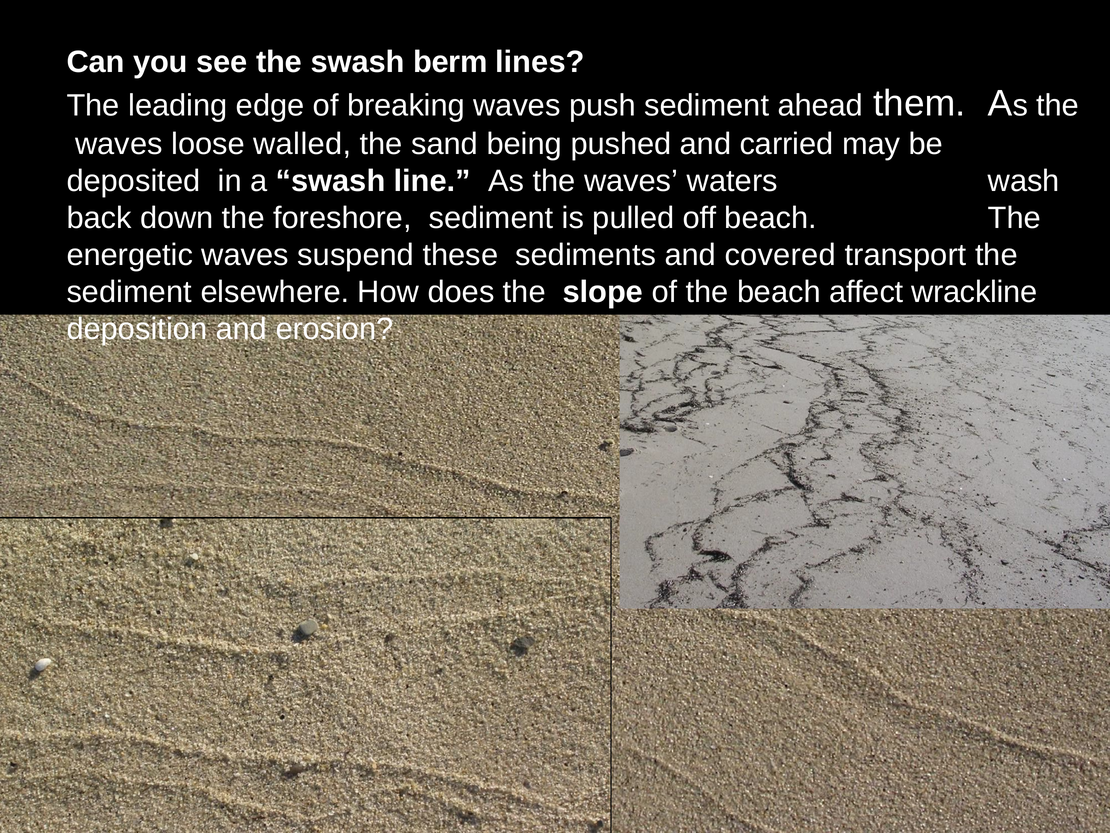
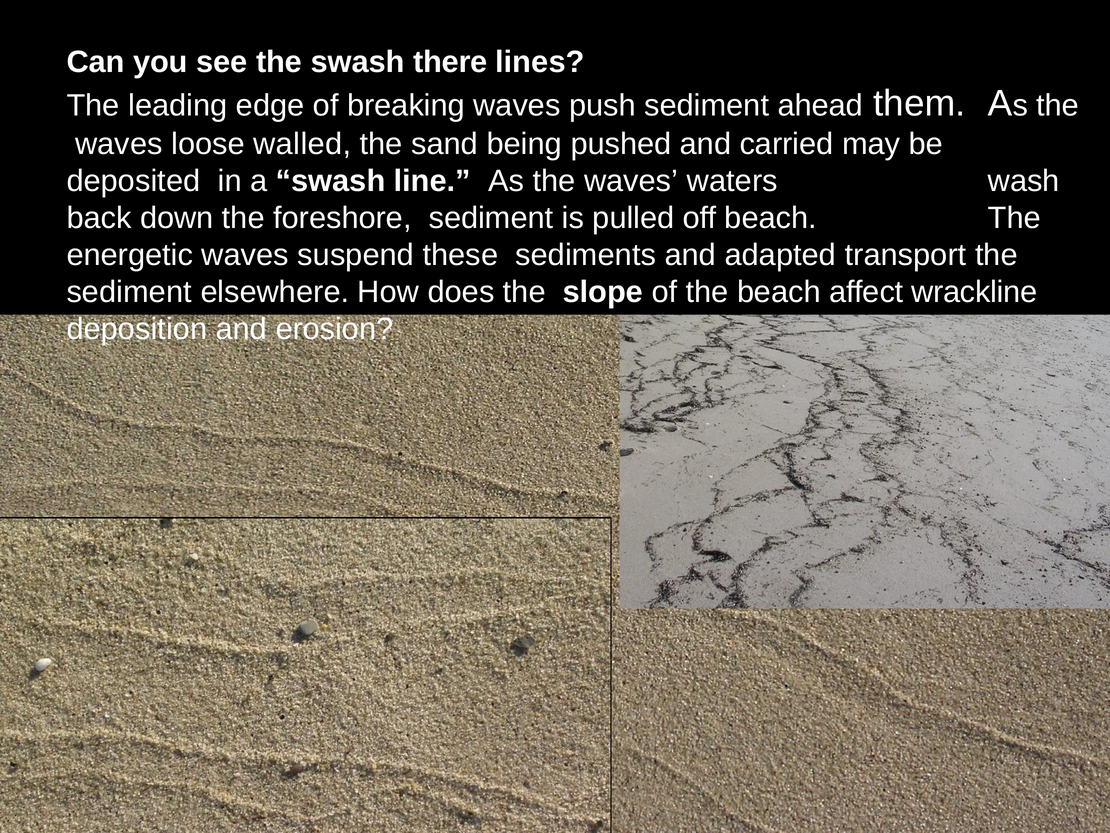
berm: berm -> there (450, 62)
covered: covered -> adapted (780, 255)
